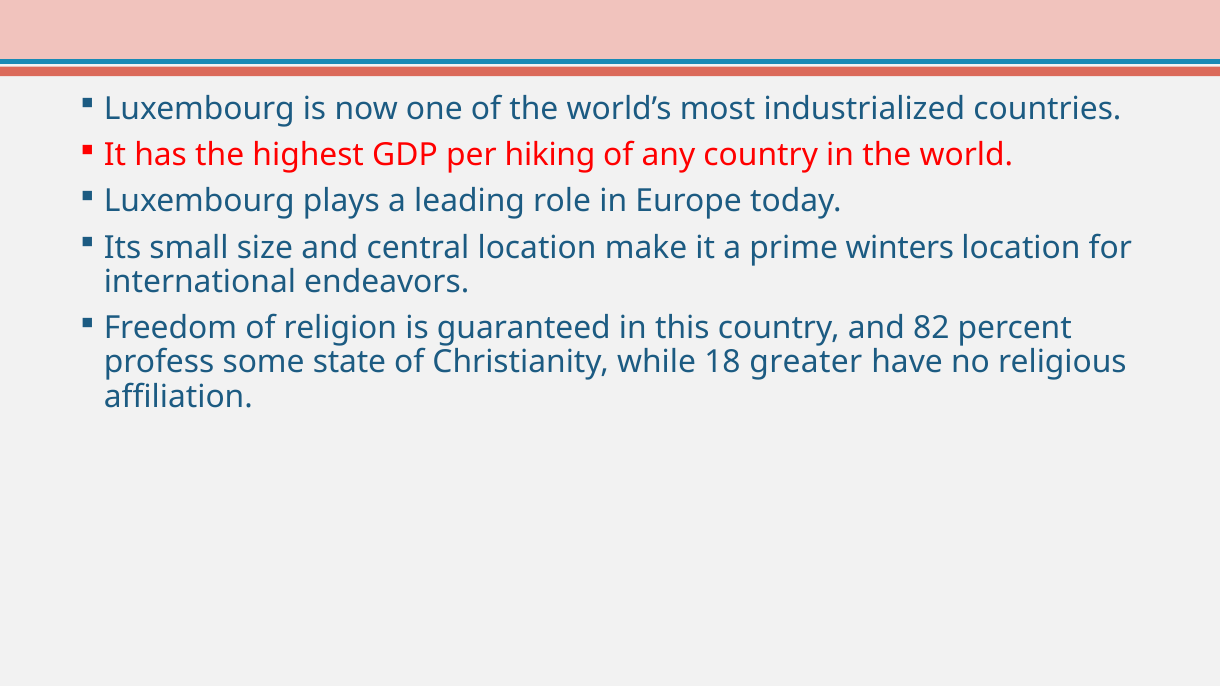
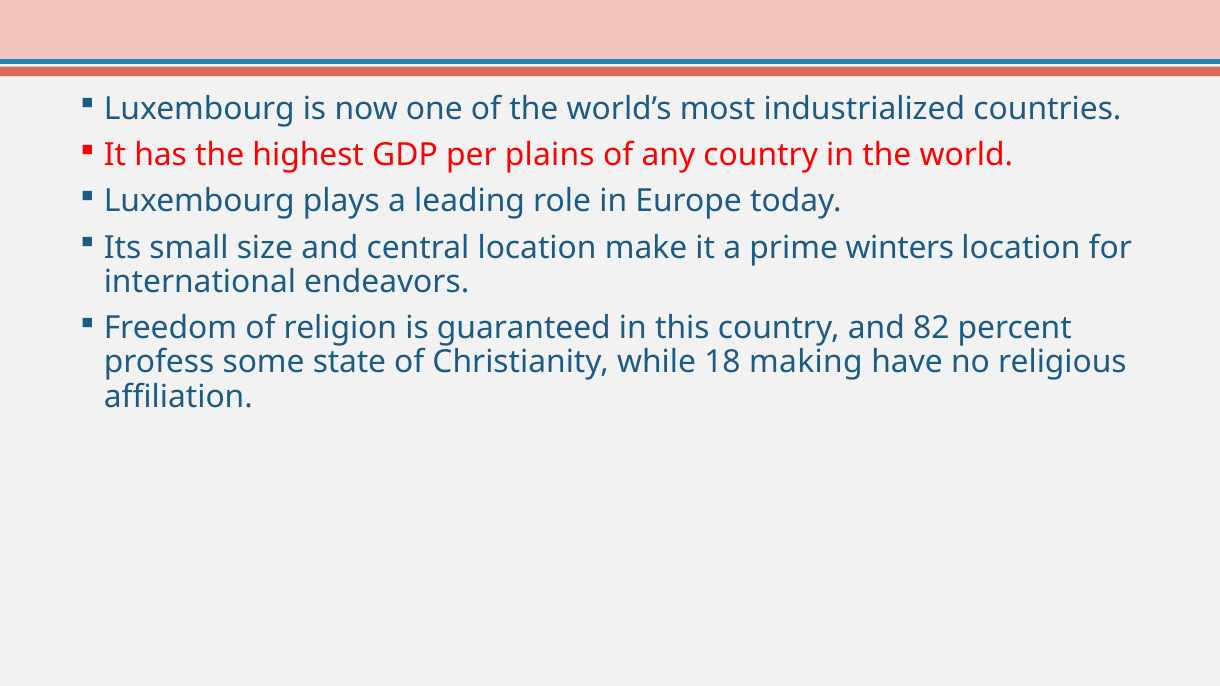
hiking: hiking -> plains (550, 155)
greater: greater -> making (806, 363)
